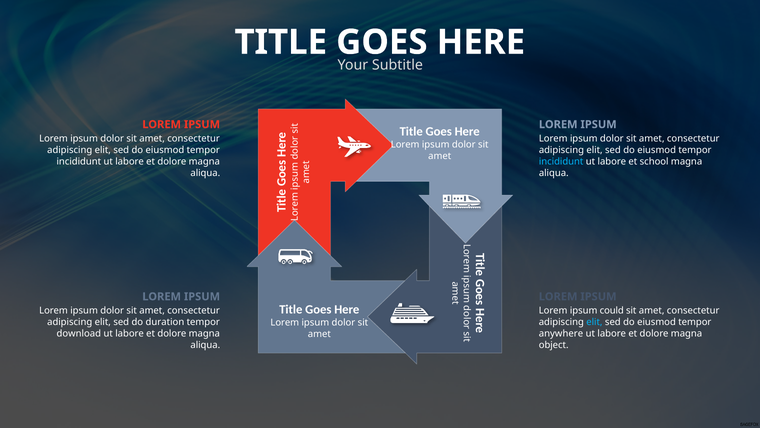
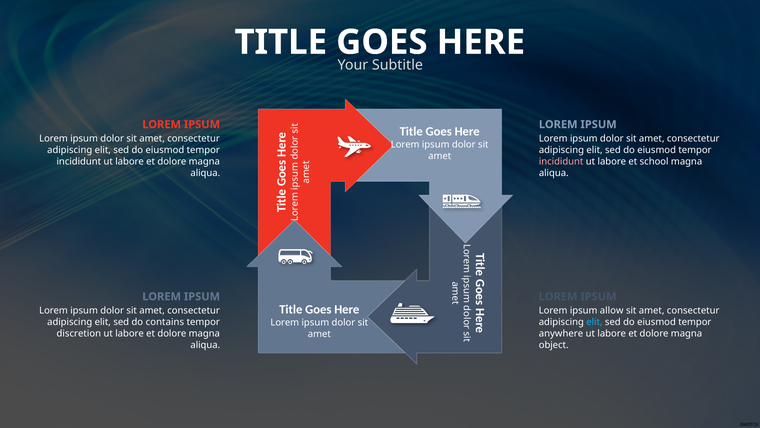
incididunt colour: light blue -> pink (561, 161)
could: could -> allow (612, 310)
duration: duration -> contains (165, 322)
download: download -> discretion (79, 333)
